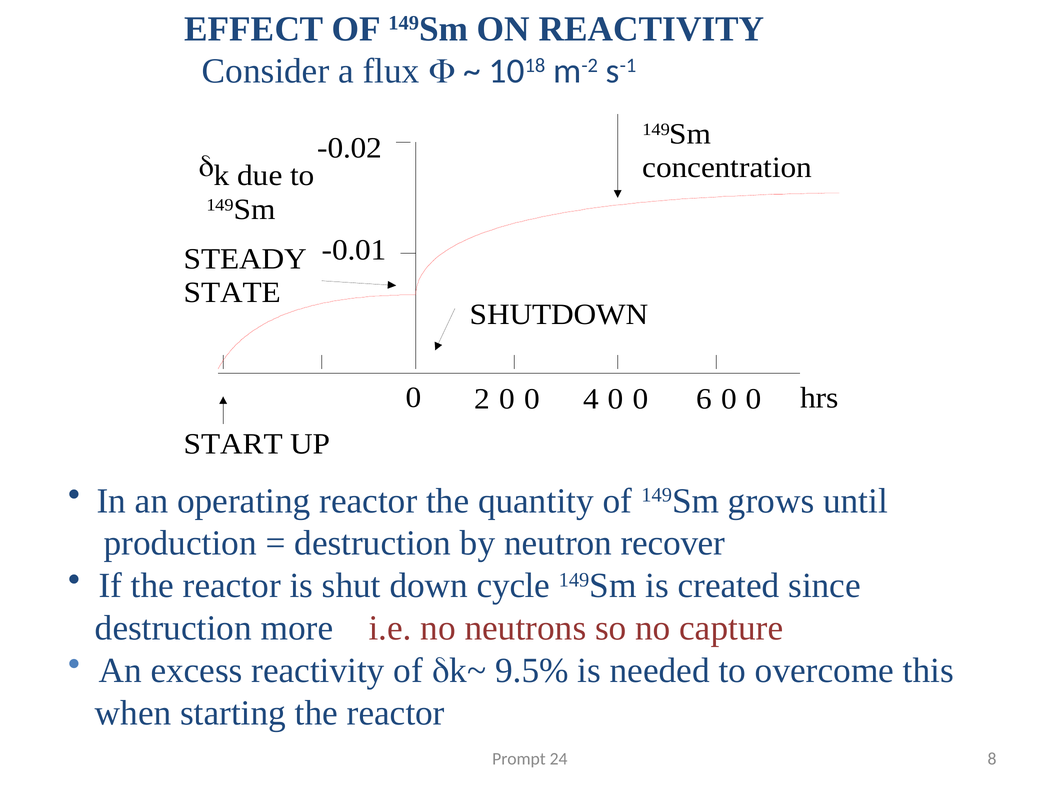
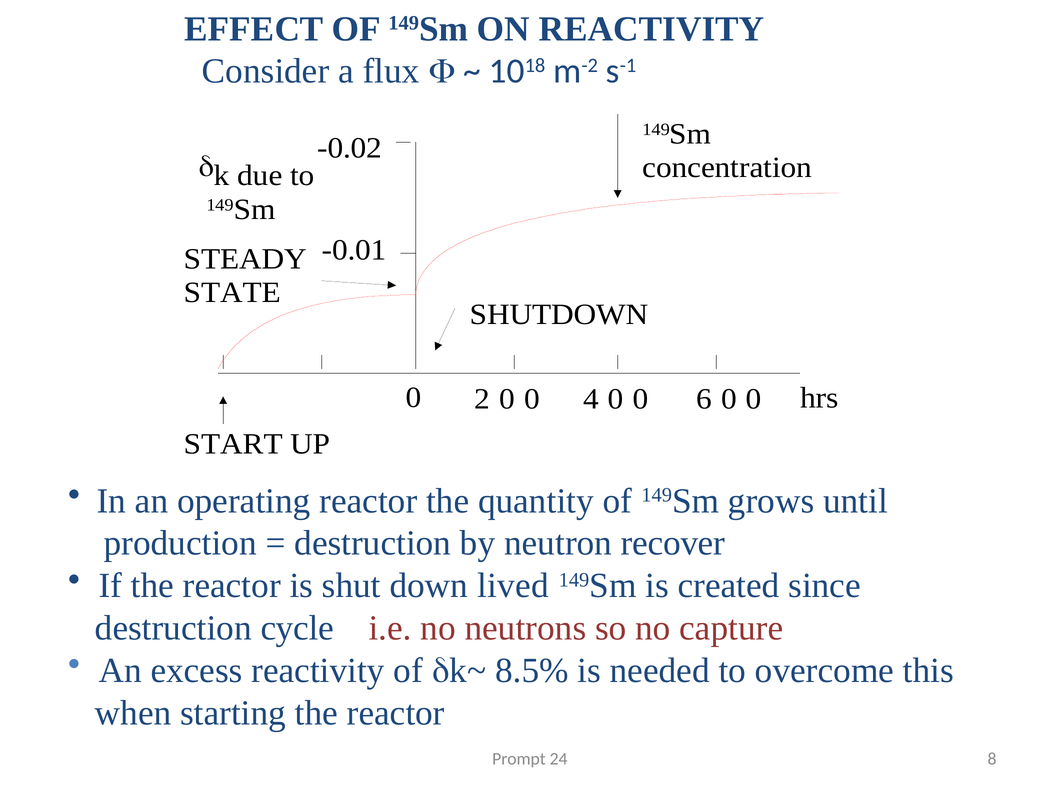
cycle: cycle -> lived (513, 586)
more: more -> cycle (297, 628)
9.5%: 9.5% -> 8.5% (532, 670)
